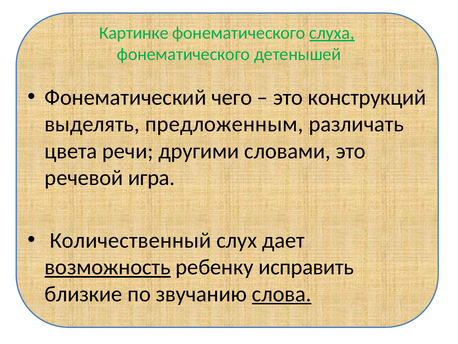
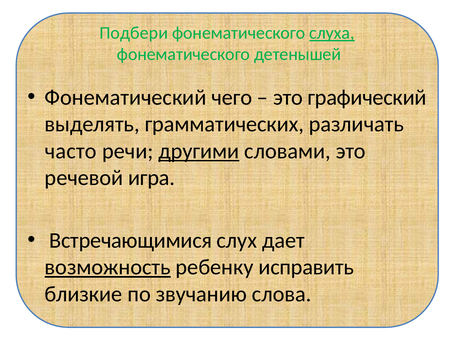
Картинке: Картинке -> Подбери (134, 33)
конструкций: конструкций -> графический (367, 97)
предложенным: предложенным -> грамматических (224, 124)
цвета: цвета -> часто (71, 151)
другими underline: none -> present (199, 151)
Количественный: Количественный -> Встречающимися (131, 240)
слова underline: present -> none (282, 294)
